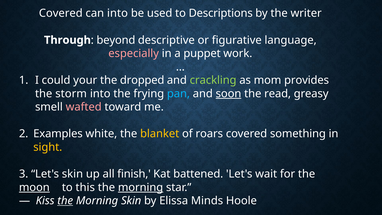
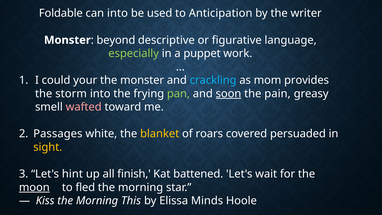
Covered: Covered -> Foldable (61, 13)
Descriptions: Descriptions -> Anticipation (221, 13)
Through: Through -> Monster (67, 40)
especially colour: pink -> light green (134, 53)
the dropped: dropped -> monster (142, 80)
crackling colour: light green -> light blue (213, 80)
pan colour: light blue -> light green (178, 94)
read: read -> pain (278, 94)
Examples: Examples -> Passages (58, 134)
something: something -> persuaded (298, 134)
Let's skin: skin -> hint (72, 174)
this: this -> fled (85, 187)
morning underline: present -> none (141, 187)
the underline: present -> none (65, 201)
Morning Skin: Skin -> This (131, 201)
